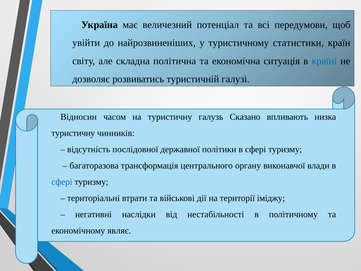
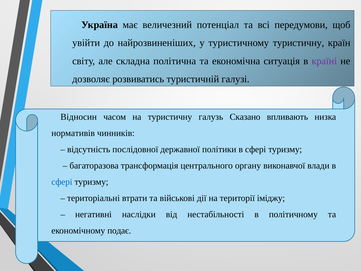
туристичному статистики: статистики -> туристичну (298, 43)
країні colour: blue -> purple (324, 61)
туристичну: туристичну -> нормативів (73, 133)
являє: являє -> подає (119, 230)
